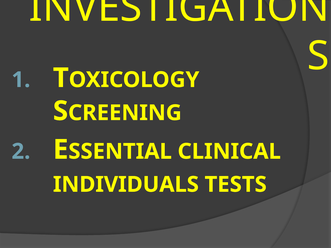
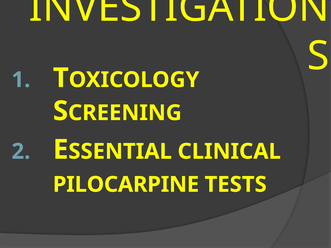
INDIVIDUALS: INDIVIDUALS -> PILOCARPINE (126, 185)
